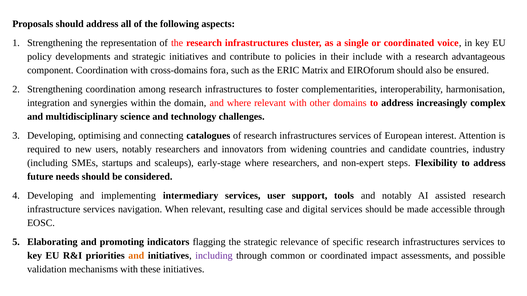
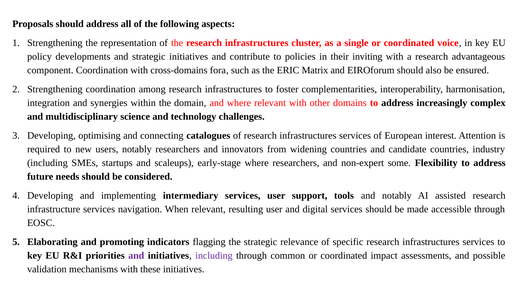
include: include -> inviting (367, 57)
steps: steps -> some (399, 163)
resulting case: case -> user (274, 210)
and colour: orange -> purple (136, 256)
